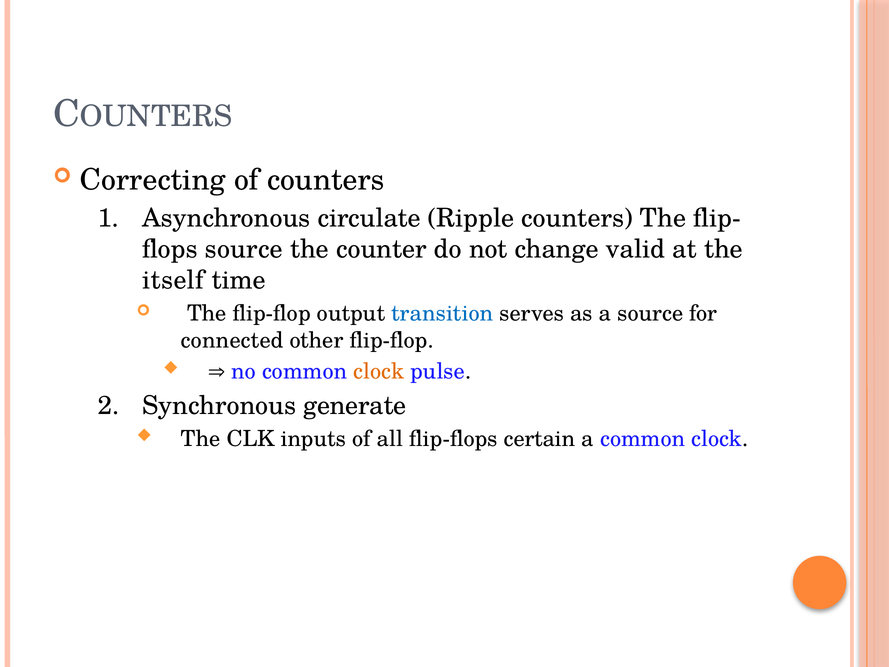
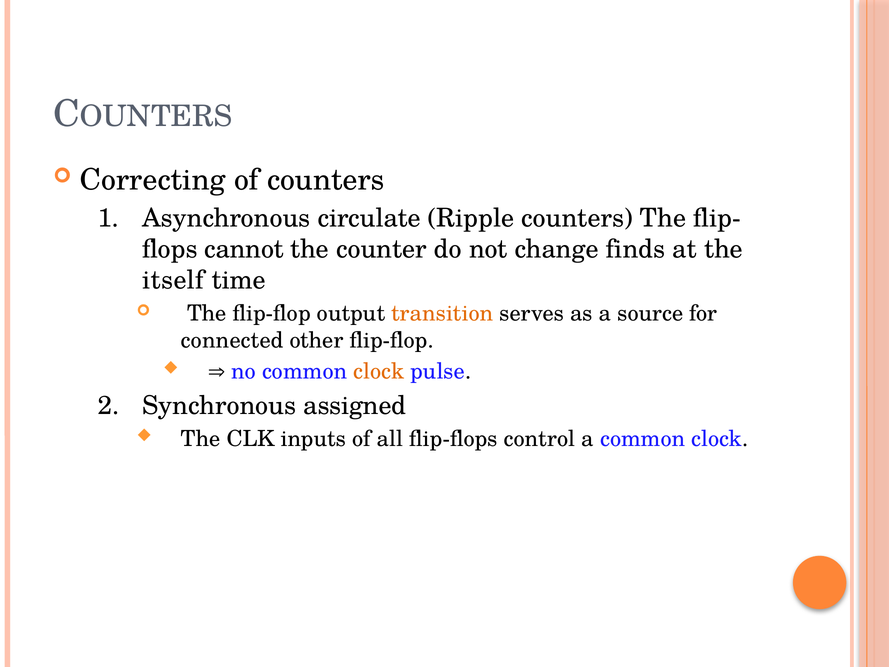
source: source -> cannot (244, 249)
valid: valid -> finds (636, 249)
transition colour: blue -> orange (442, 313)
generate: generate -> assigned (355, 405)
certain: certain -> control (540, 439)
